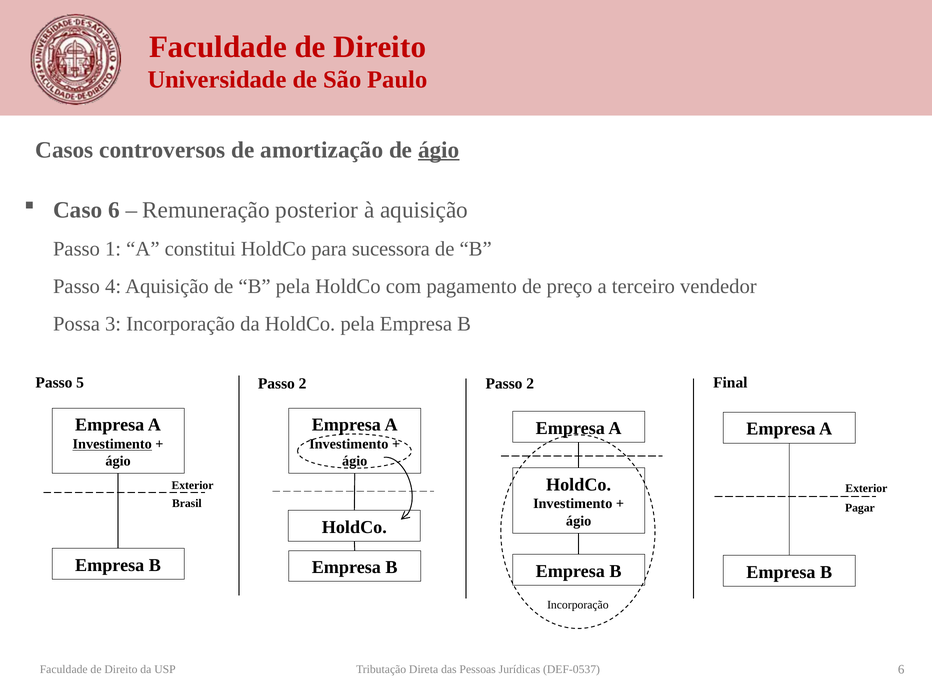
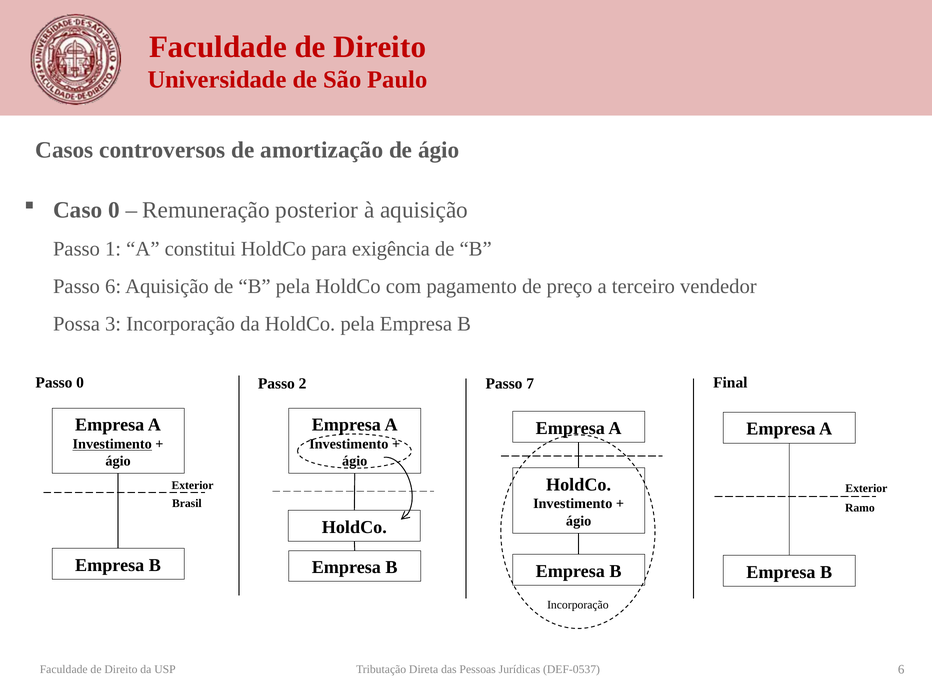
ágio underline: present -> none (439, 150)
Caso 6: 6 -> 0 (114, 210)
sucessora: sucessora -> exigência (391, 249)
Passo 4: 4 -> 6 (113, 286)
Passo 5: 5 -> 0 (80, 383)
2 Passo 2: 2 -> 7 (530, 383)
Pagar: Pagar -> Ramo (860, 508)
